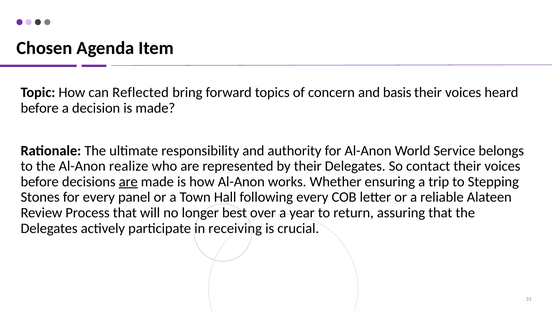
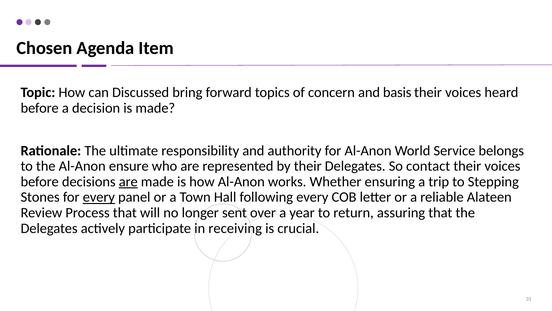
Reflected: Reflected -> Discussed (141, 92)
realize: realize -> ensure (129, 166)
every underline: none -> present (99, 197)
best: best -> sent (234, 212)
